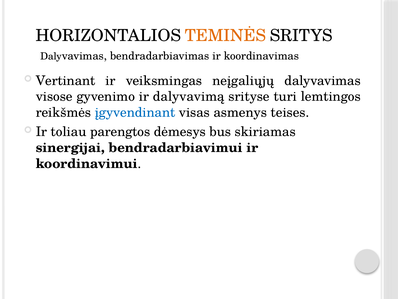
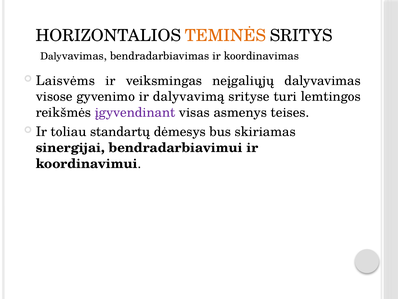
Vertinant: Vertinant -> Laisvėms (65, 81)
įgyvendinant colour: blue -> purple (135, 112)
parengtos: parengtos -> standartų (120, 132)
